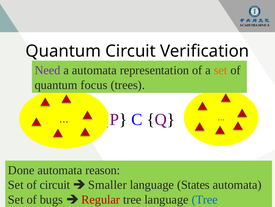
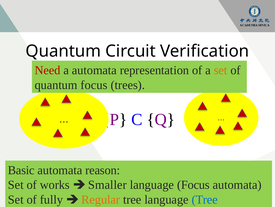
Need colour: purple -> red (48, 70)
Done: Done -> Basic (21, 170)
of circuit: circuit -> works (55, 184)
language States: States -> Focus (193, 184)
bugs: bugs -> fully (51, 199)
Regular colour: red -> orange (101, 199)
